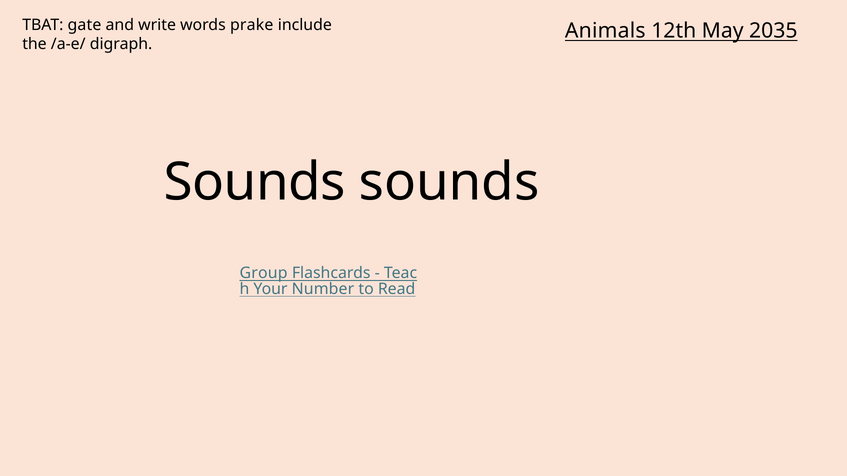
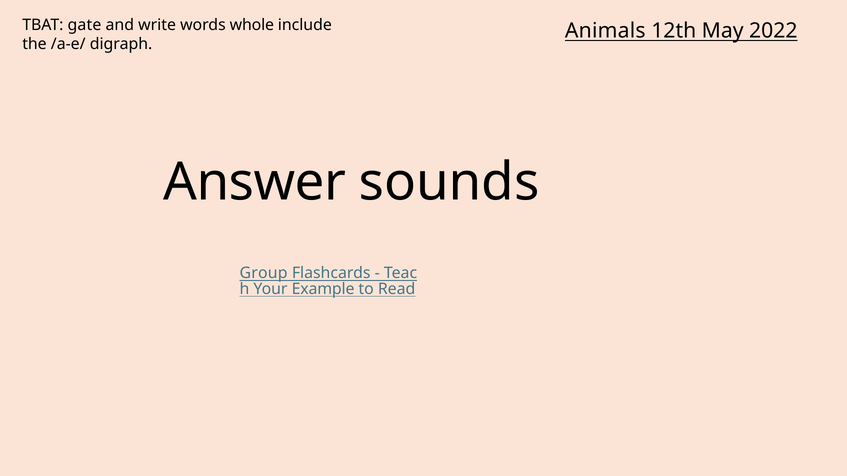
prake: prake -> whole (252, 25)
2035: 2035 -> 2022 (773, 31)
Sounds: Sounds -> Answer (255, 182)
Number: Number -> Example (323, 289)
